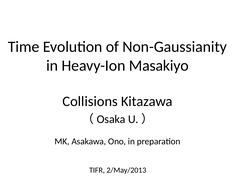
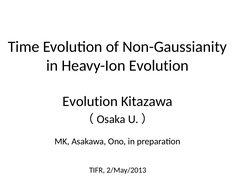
Heavy-Ion Masakiyo: Masakiyo -> Evolution (159, 66)
Collisions: Collisions -> Evolution (90, 101)
